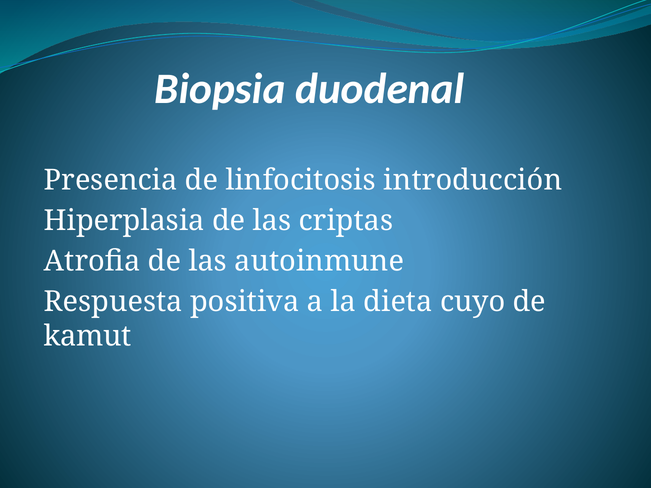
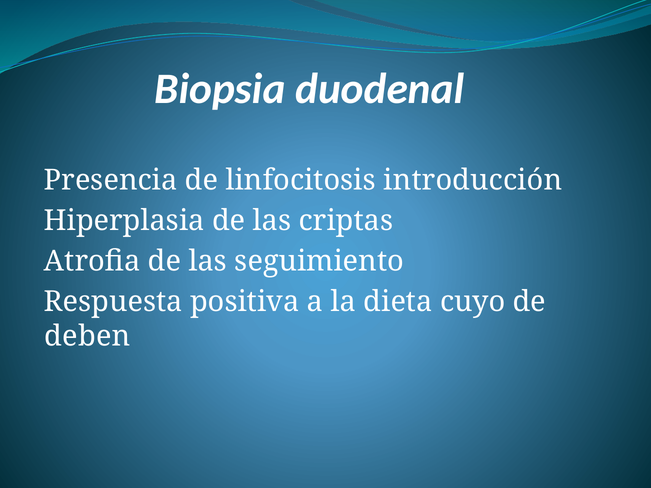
autoinmune: autoinmune -> seguimiento (319, 261)
kamut: kamut -> deben (87, 337)
